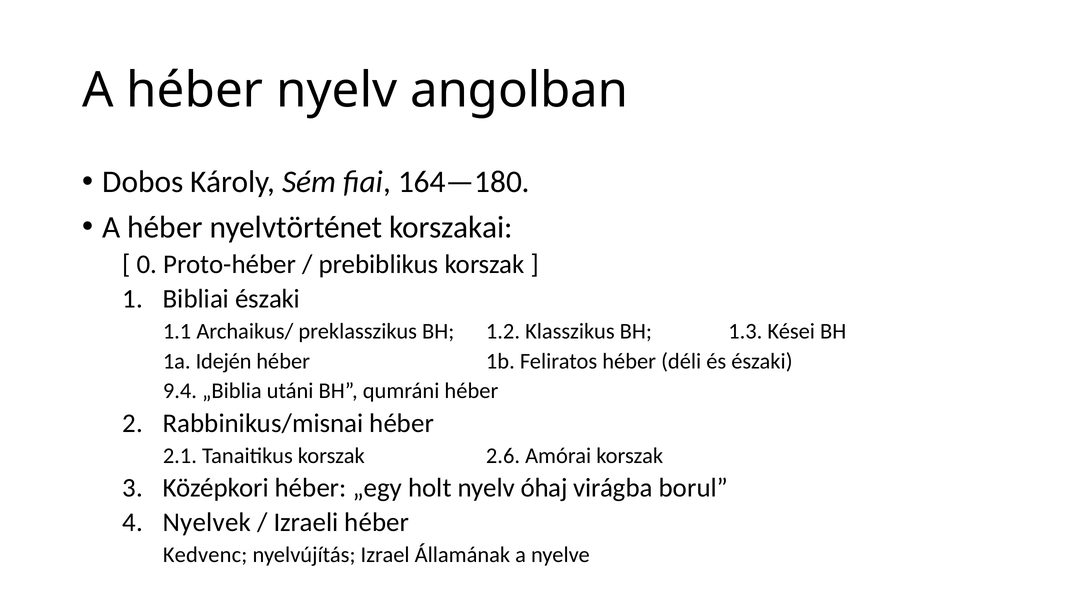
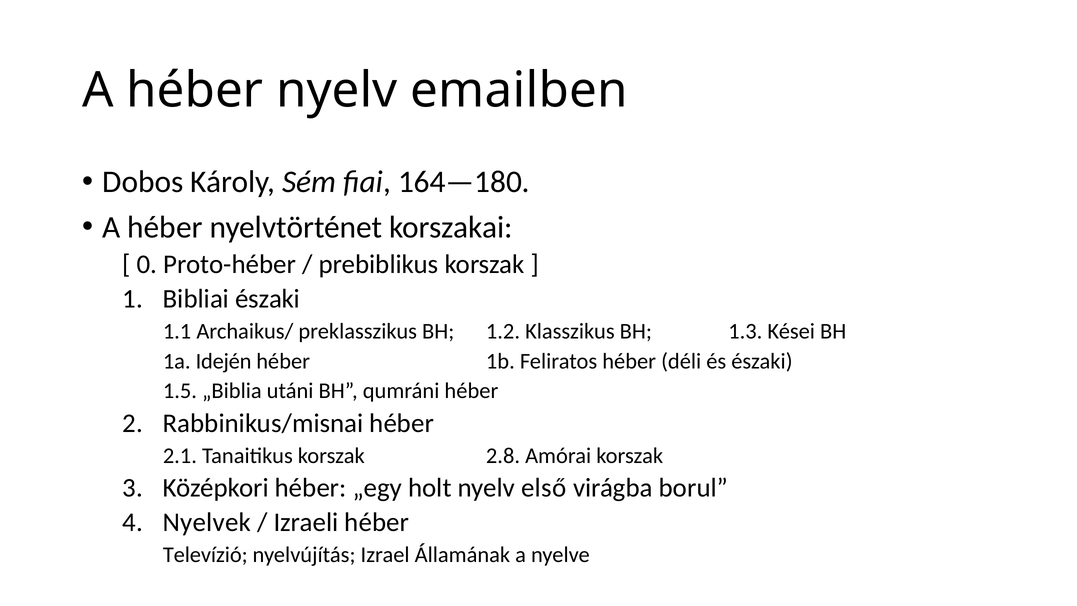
angolban: angolban -> emailben (519, 90)
9.4: 9.4 -> 1.5 (180, 391)
2.6: 2.6 -> 2.8 (503, 455)
óhaj: óhaj -> első (544, 488)
Kedvenc: Kedvenc -> Televízió (205, 555)
